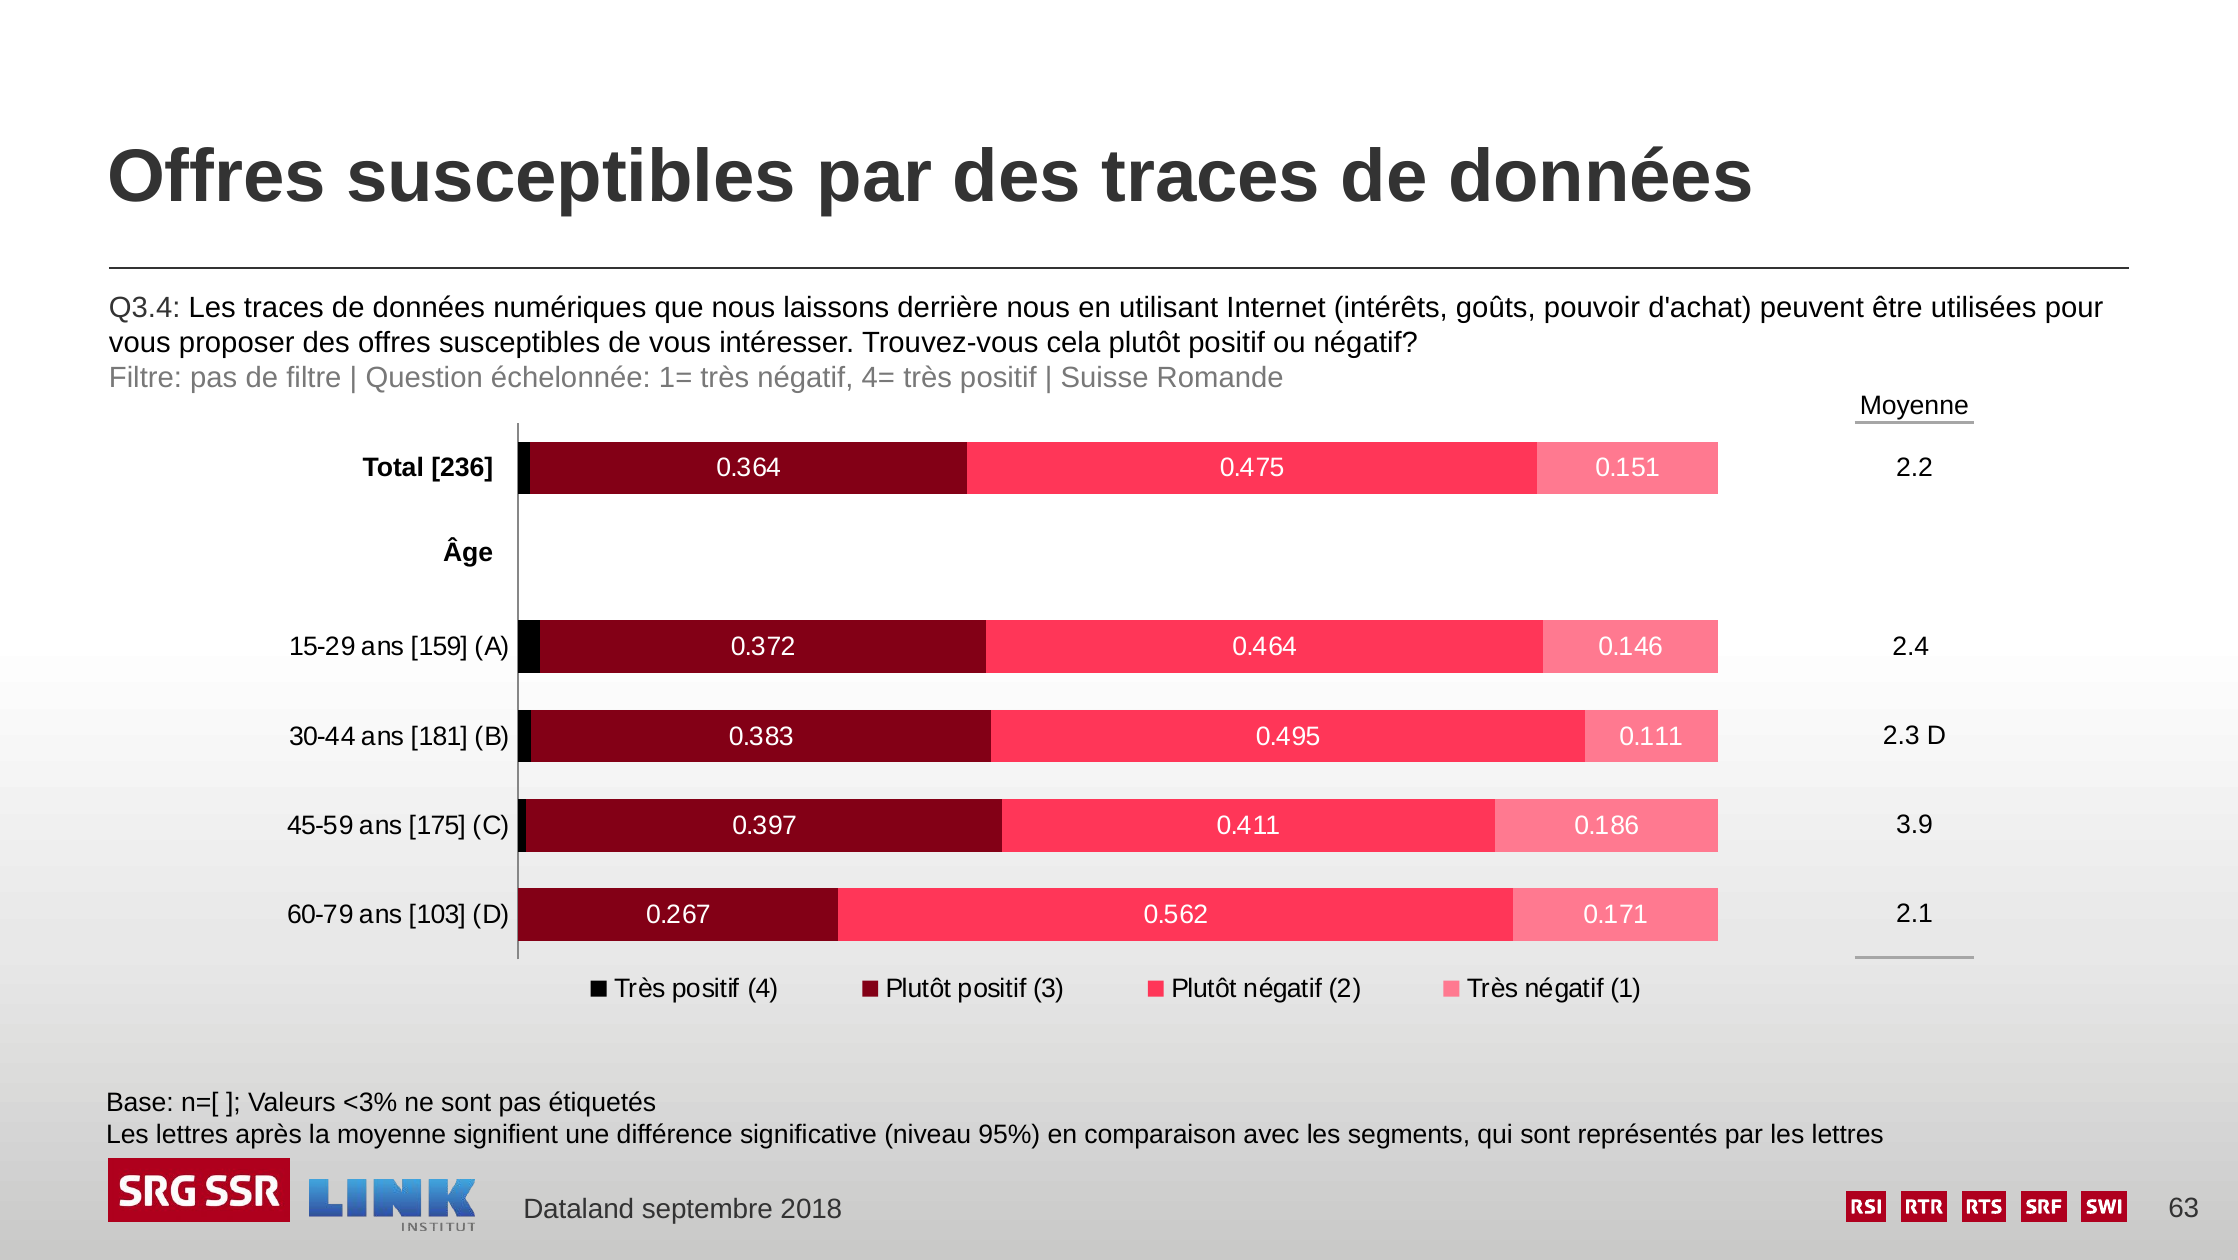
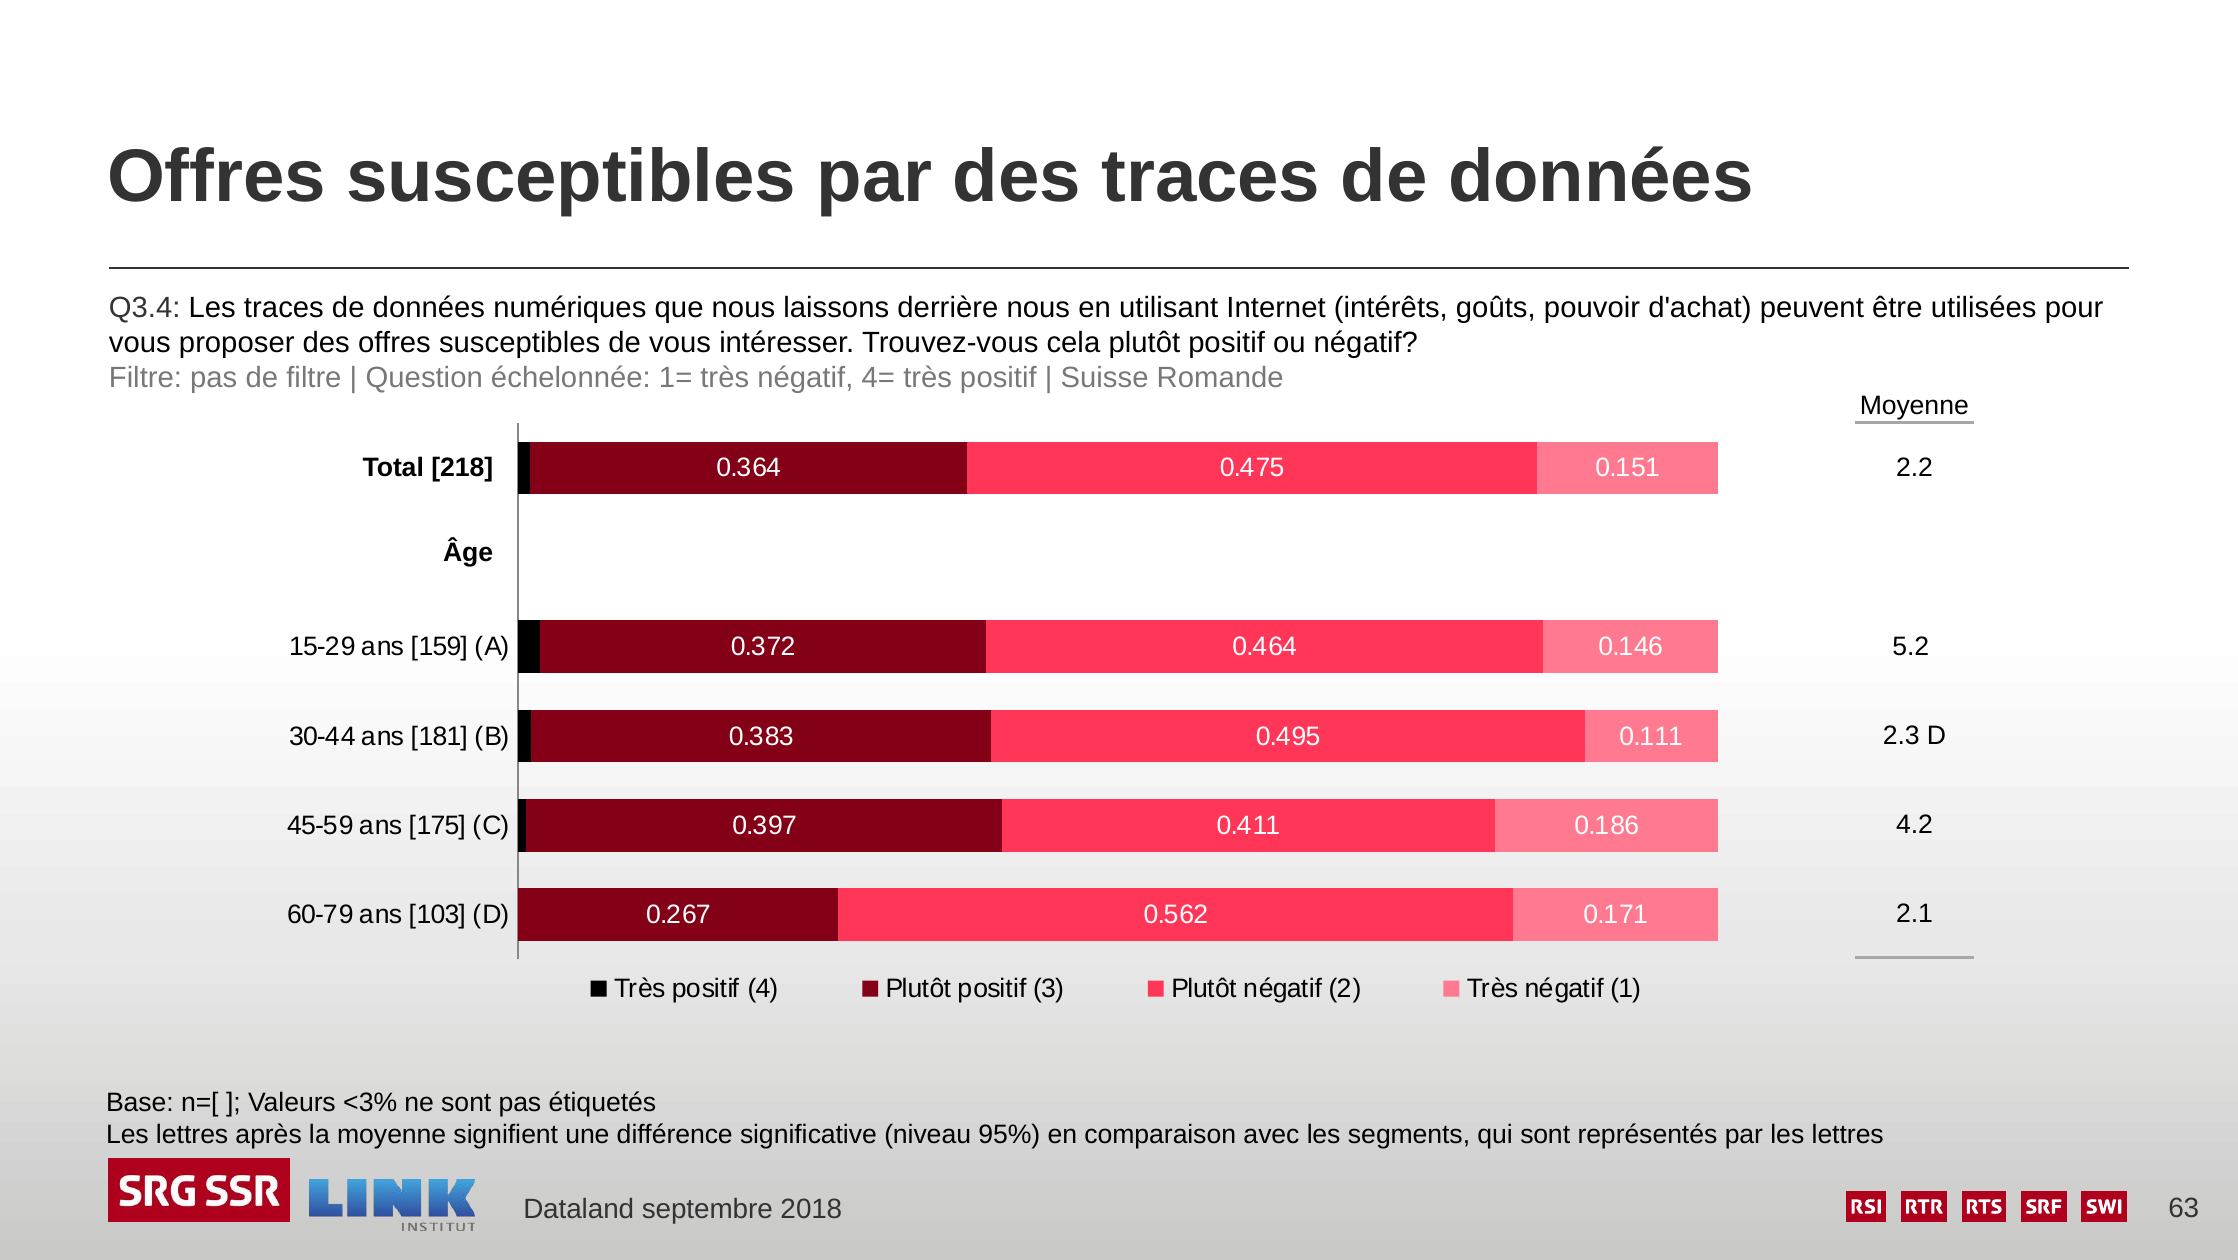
236: 236 -> 218 (462, 468)
2.4: 2.4 -> 5.2 (1911, 646)
3.9: 3.9 -> 4.2 (1914, 825)
